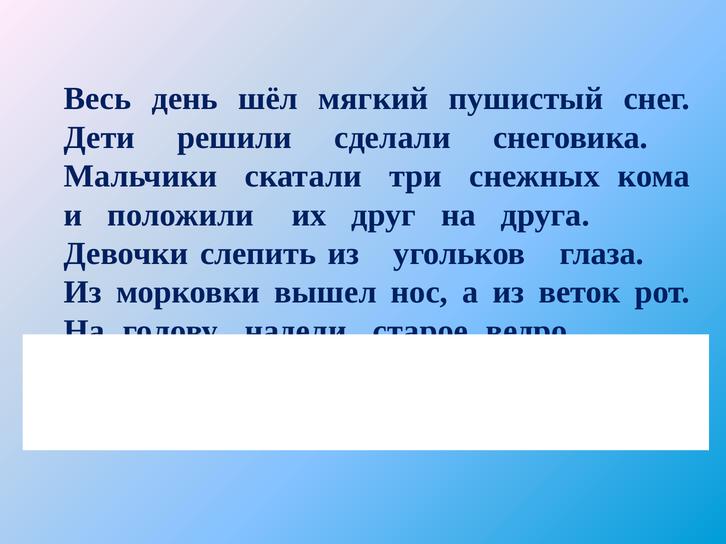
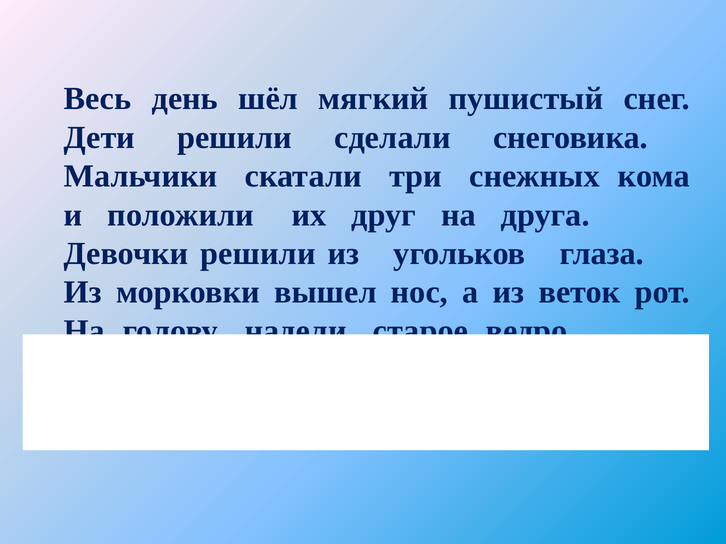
Девочки слепить: слепить -> решили (258, 254)
